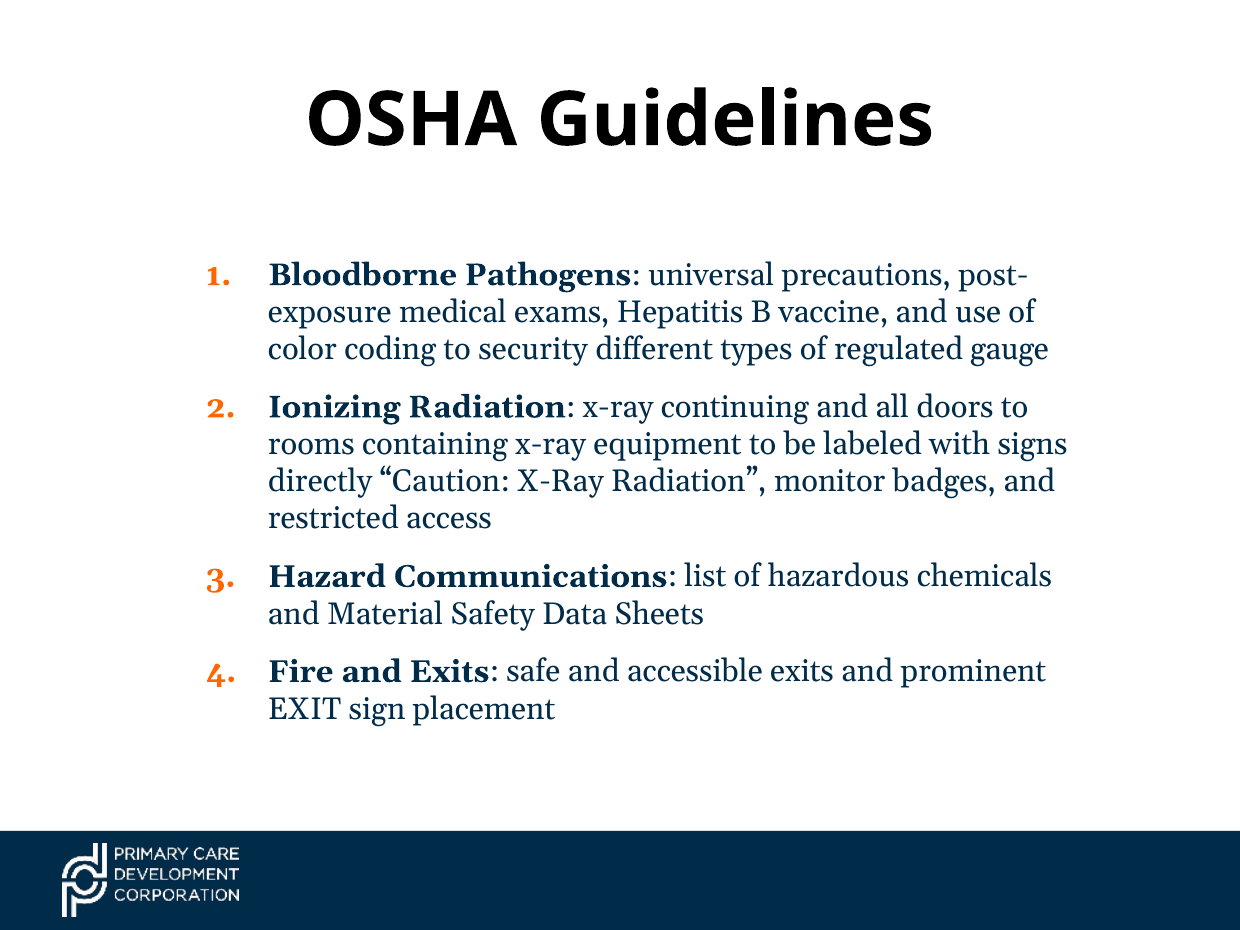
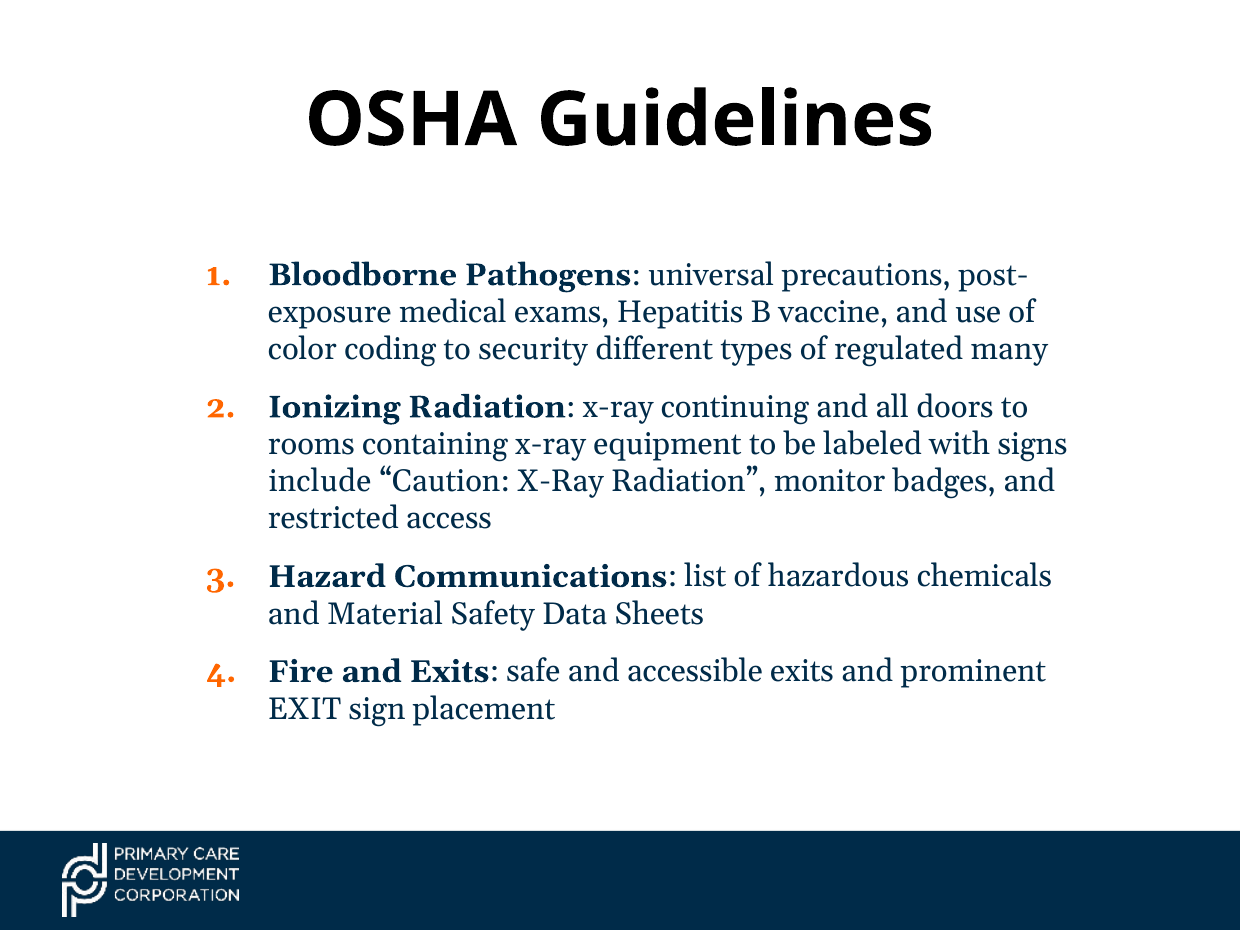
gauge: gauge -> many (1009, 349)
directly: directly -> include (320, 482)
